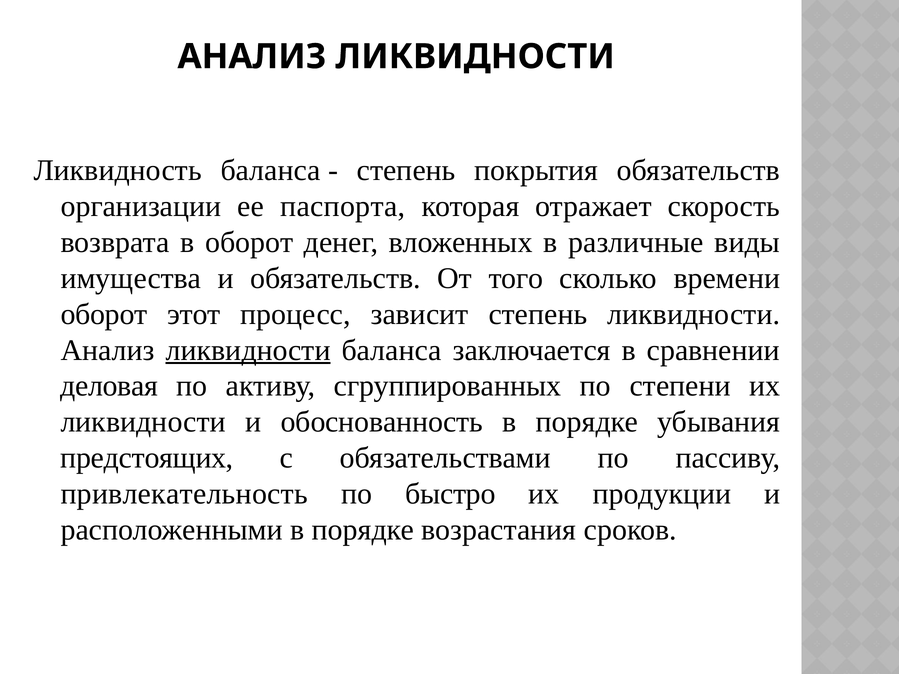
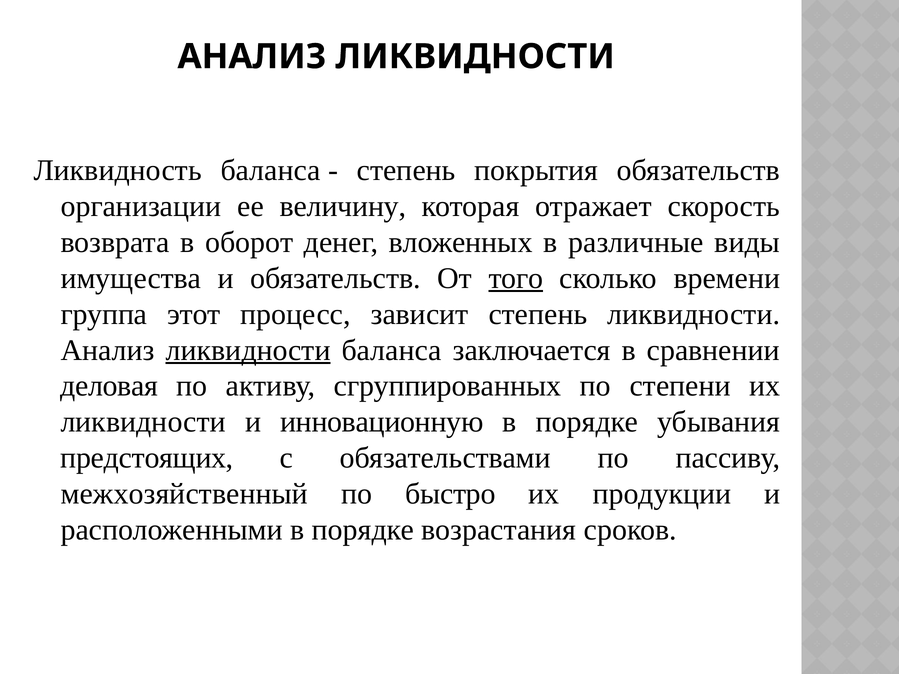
паспорта: паспорта -> величину (343, 206)
того underline: none -> present (516, 278)
оборот: оборот -> группа (104, 314)
обоснованность: обоснованность -> инновационную (382, 422)
привлекательность: привлекательность -> межхозяйственный (184, 494)
